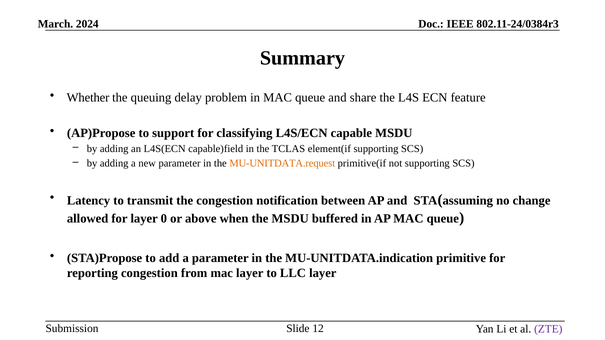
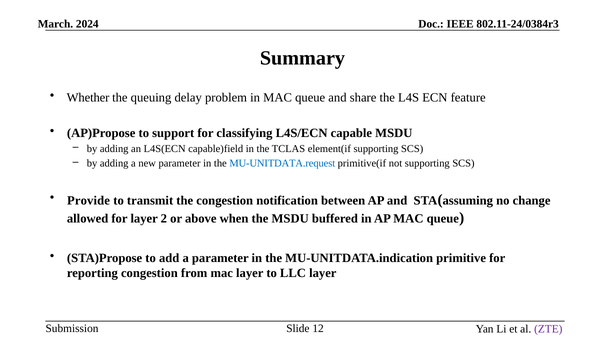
MU-UNITDATA.request colour: orange -> blue (282, 163)
Latency: Latency -> Provide (88, 201)
0: 0 -> 2 (164, 219)
